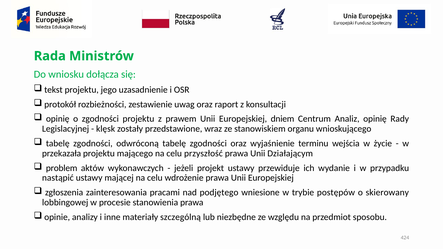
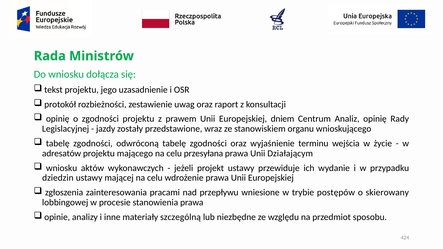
klęsk: klęsk -> jazdy (106, 129)
przekazała: przekazała -> adresatów (62, 154)
przyszłość: przyszłość -> przesyłana (204, 154)
problem: problem -> wniosku (62, 168)
nastąpić: nastąpić -> dziedzin (58, 178)
podjętego: podjętego -> przepływu (219, 193)
